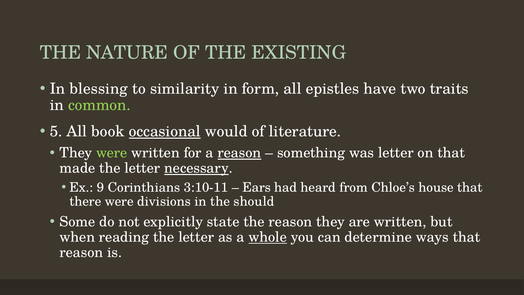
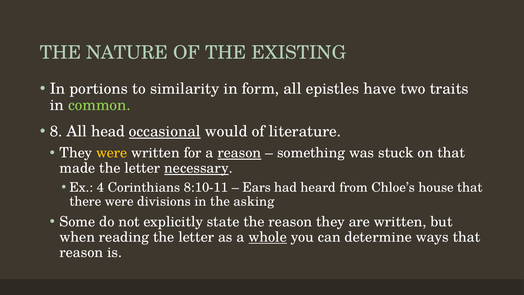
blessing: blessing -> portions (99, 89)
5: 5 -> 8 (56, 131)
book: book -> head (108, 131)
were colour: light green -> yellow (112, 153)
was letter: letter -> stuck (396, 153)
9: 9 -> 4 (100, 187)
3:10-11: 3:10-11 -> 8:10-11 (206, 187)
should: should -> asking (254, 201)
